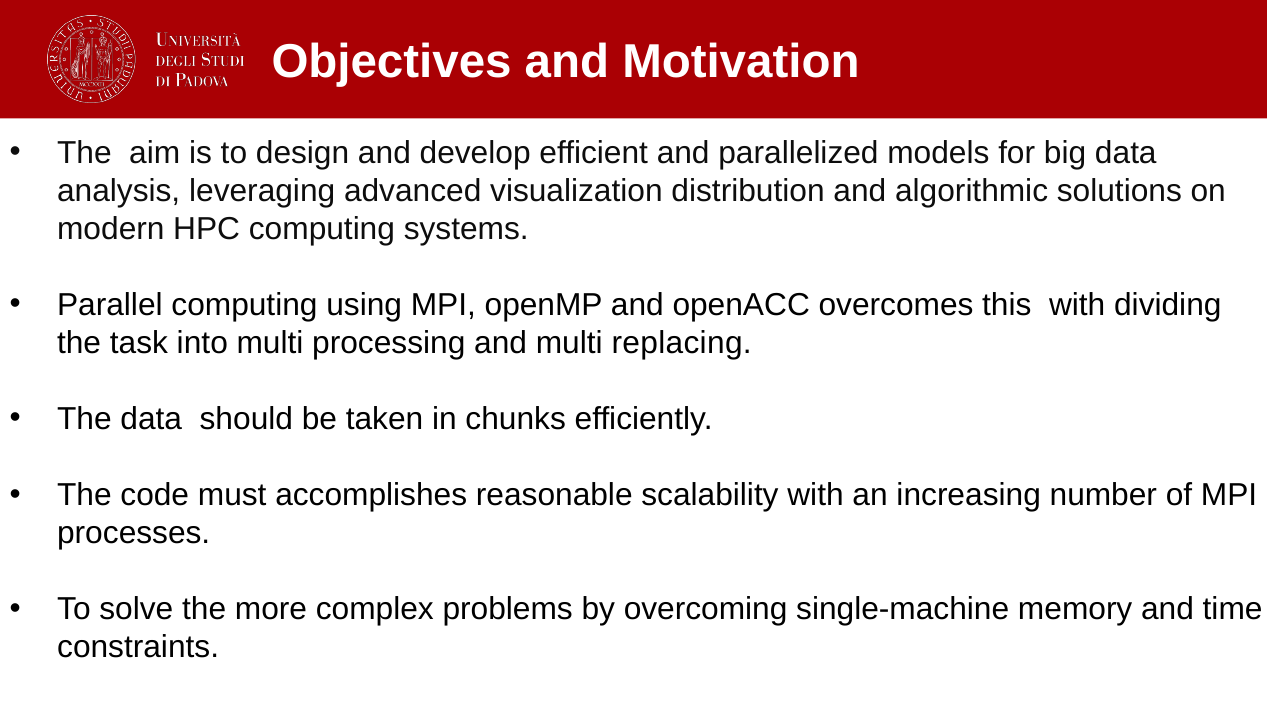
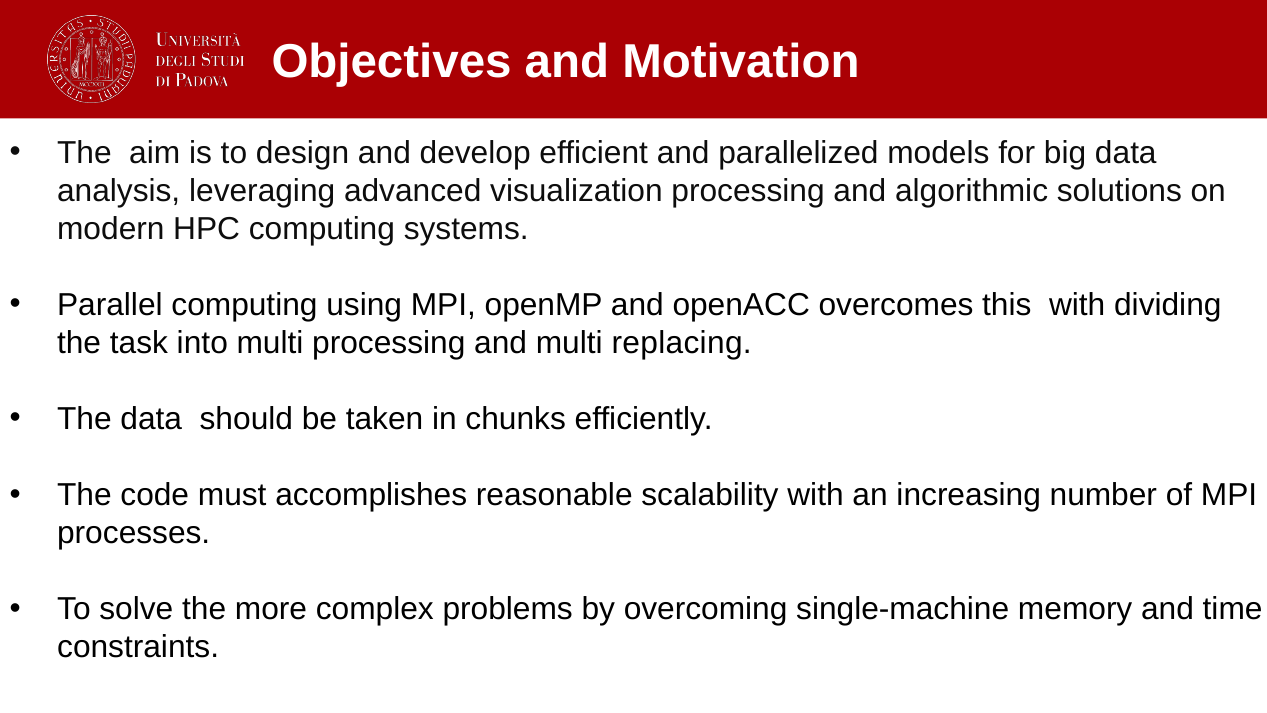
visualization distribution: distribution -> processing (748, 191)
